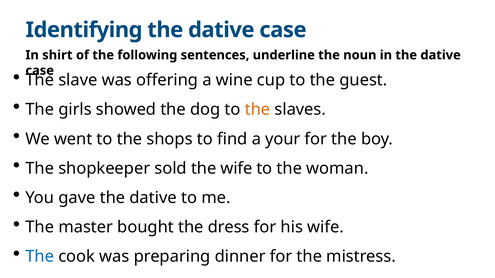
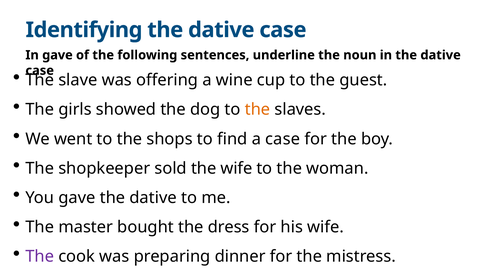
In shirt: shirt -> gave (57, 55)
a your: your -> case (283, 139)
The colour: blue -> purple (40, 257)
